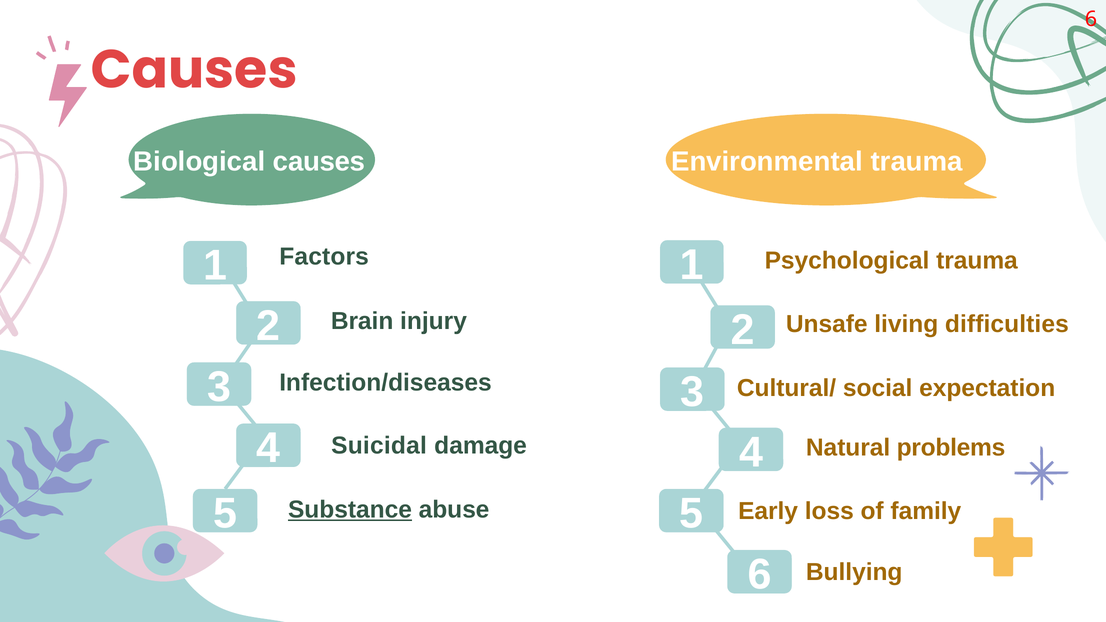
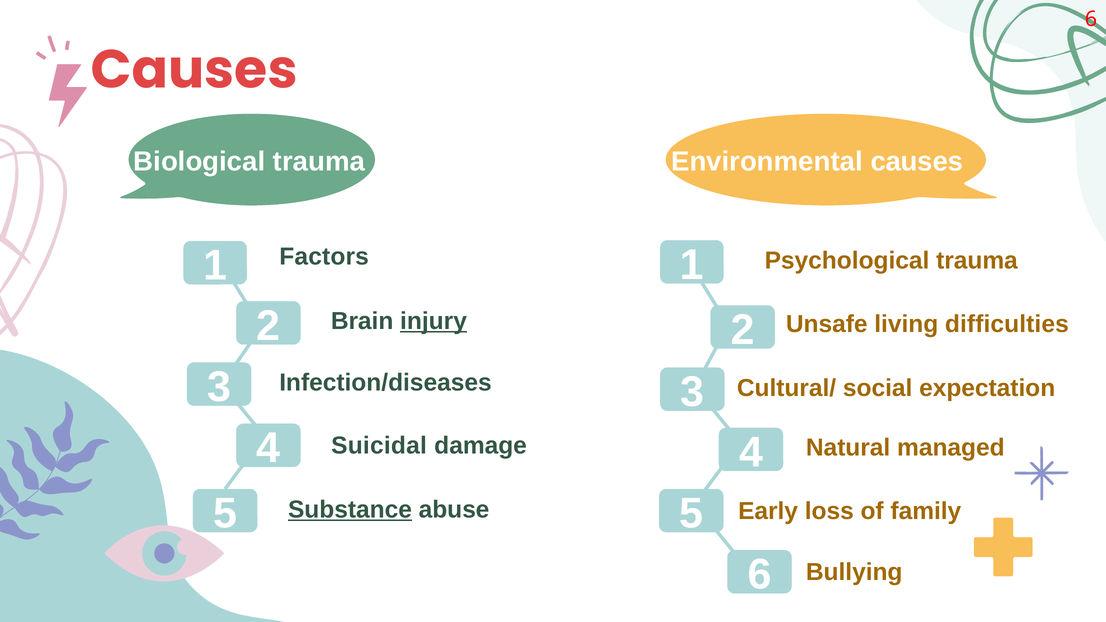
Biological causes: causes -> trauma (319, 162)
Environmental trauma: trauma -> causes (917, 162)
injury underline: none -> present (434, 321)
problems: problems -> managed (951, 448)
